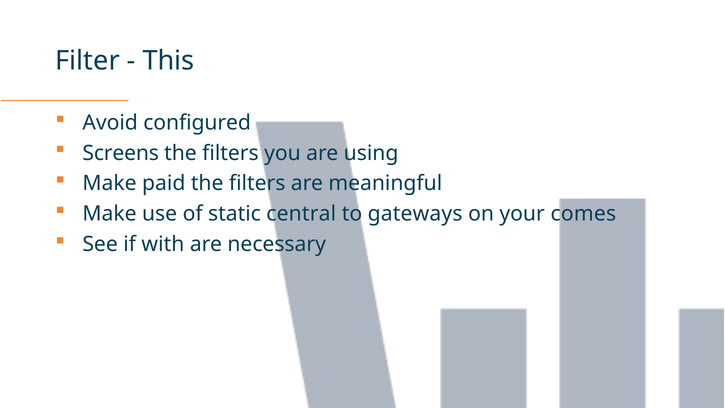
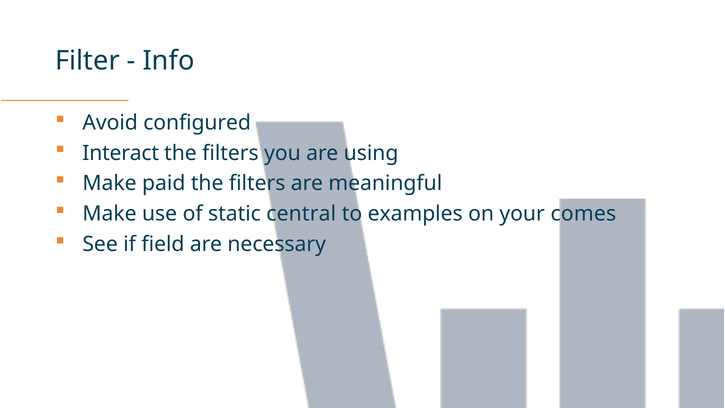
This: This -> Info (169, 61)
Screens: Screens -> Interact (121, 153)
gateways: gateways -> examples (415, 214)
with: with -> field (163, 244)
